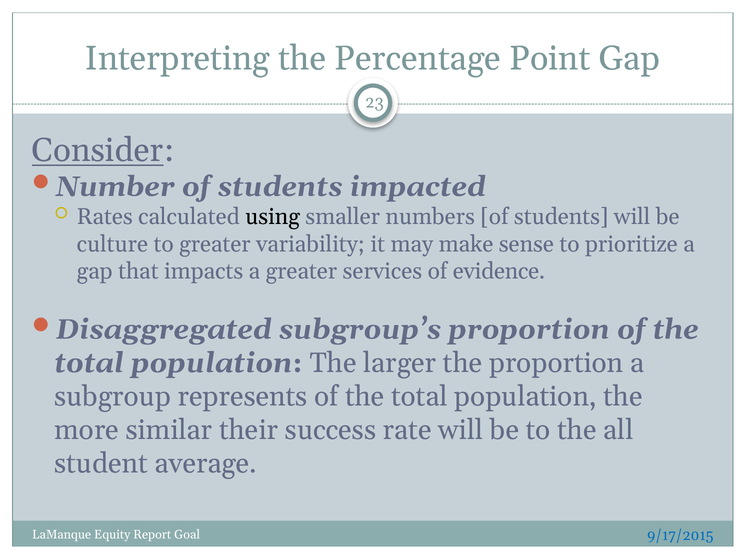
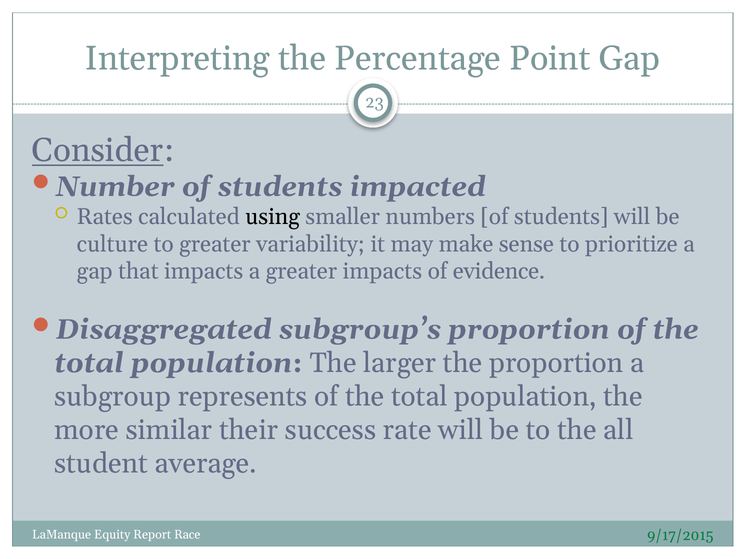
greater services: services -> impacts (382, 272)
Goal: Goal -> Race (187, 535)
9/17/2015 colour: blue -> green (680, 536)
